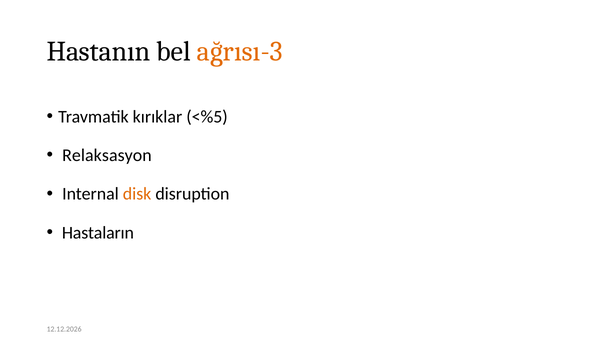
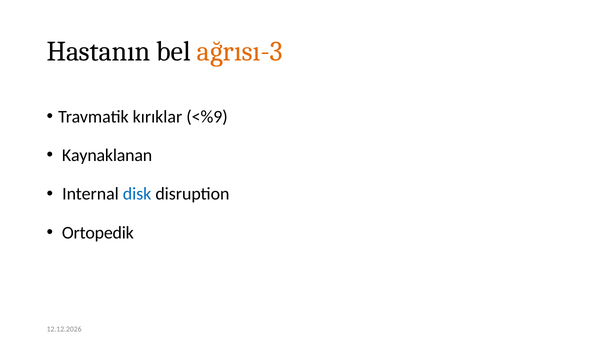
<%5: <%5 -> <%9 (207, 117)
Relaksasyon: Relaksasyon -> Kaynaklanan (107, 155)
disk colour: orange -> blue (137, 194)
Hastaların: Hastaların -> Ortopedik (98, 233)
